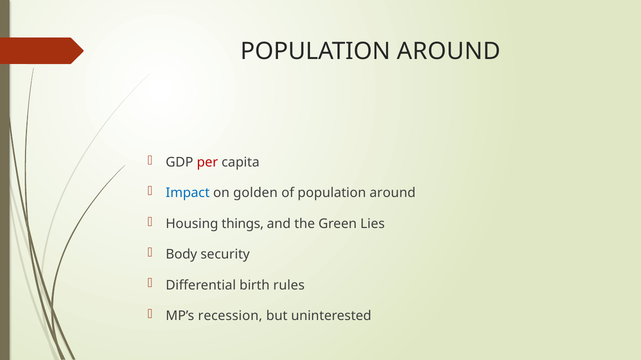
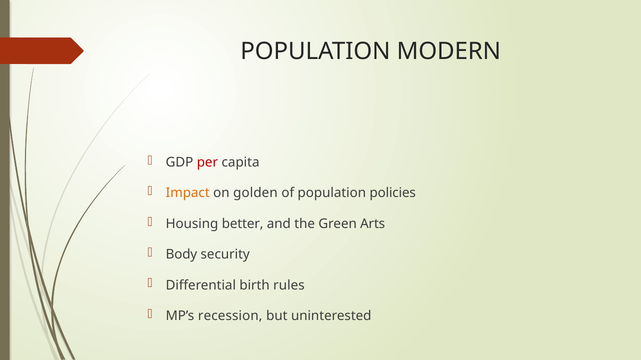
AROUND: AROUND -> MODERN (449, 51)
Impact colour: blue -> orange (188, 193)
of population around: around -> policies (393, 193)
things: things -> better (243, 224)
Lies: Lies -> Arts (373, 224)
